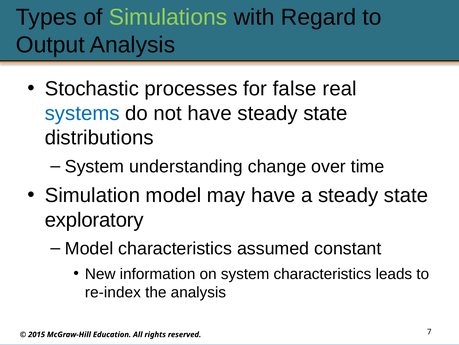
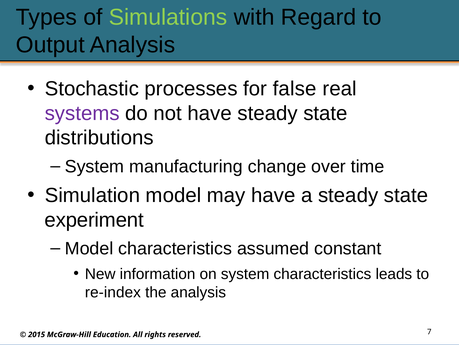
systems colour: blue -> purple (82, 113)
understanding: understanding -> manufacturing (186, 166)
exploratory: exploratory -> experiment (94, 220)
